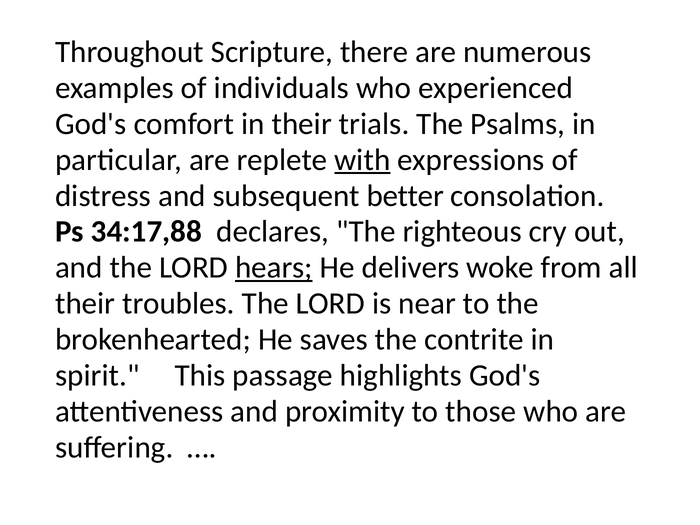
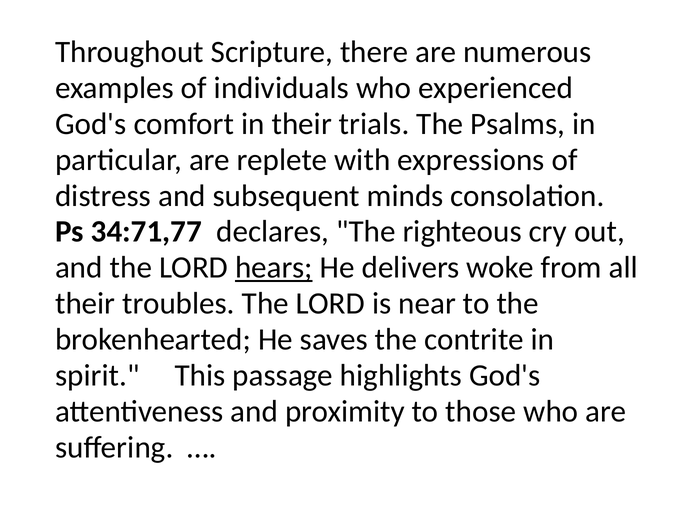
with underline: present -> none (362, 160)
better: better -> minds (405, 196)
34:17,88: 34:17,88 -> 34:71,77 (146, 232)
